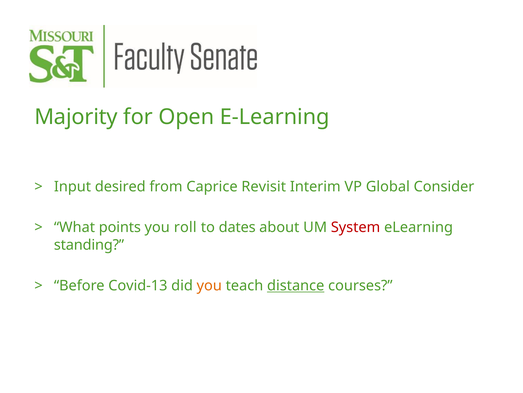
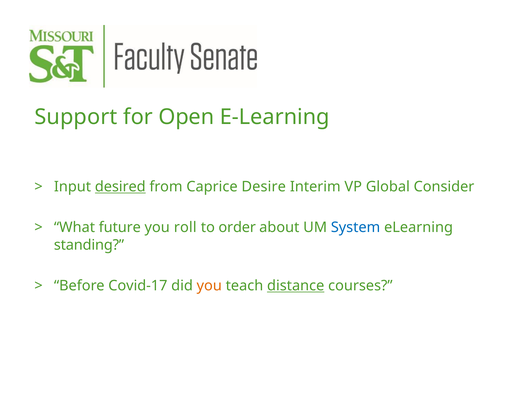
Majority: Majority -> Support (76, 117)
desired underline: none -> present (120, 186)
Revisit: Revisit -> Desire (264, 186)
points: points -> future (120, 227)
dates: dates -> order (237, 227)
System colour: red -> blue (356, 227)
Covid-13: Covid-13 -> Covid-17 (138, 285)
